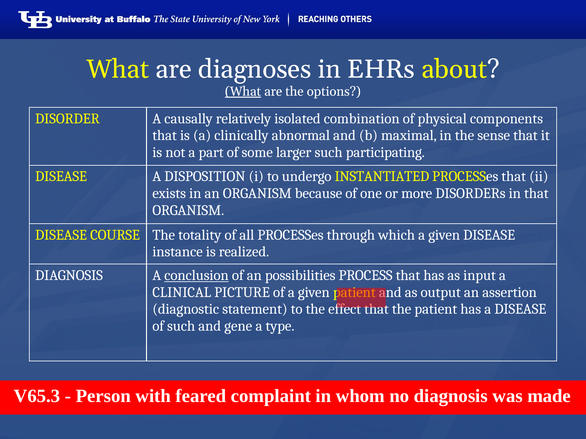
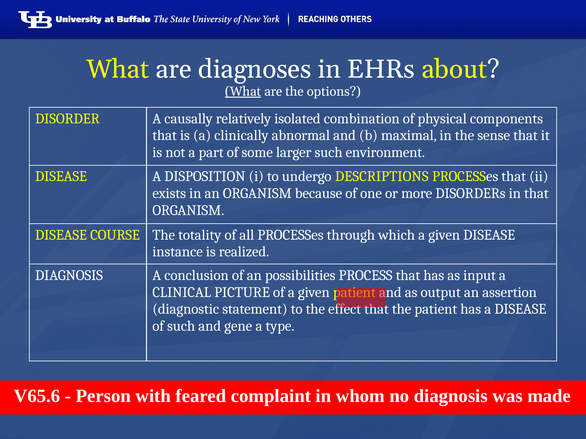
participating: participating -> environment (385, 153)
INSTANTIATED: INSTANTIATED -> DESCRIPTIONS (382, 177)
conclusion underline: present -> none (197, 276)
V65.3: V65.3 -> V65.6 (37, 396)
